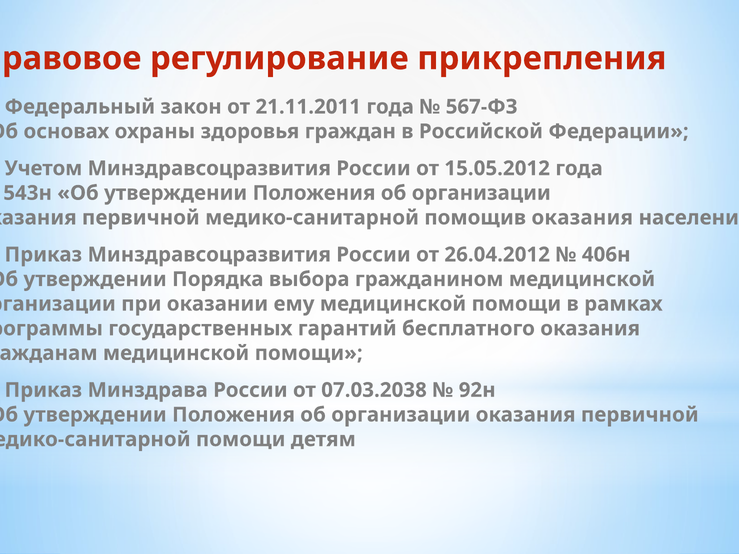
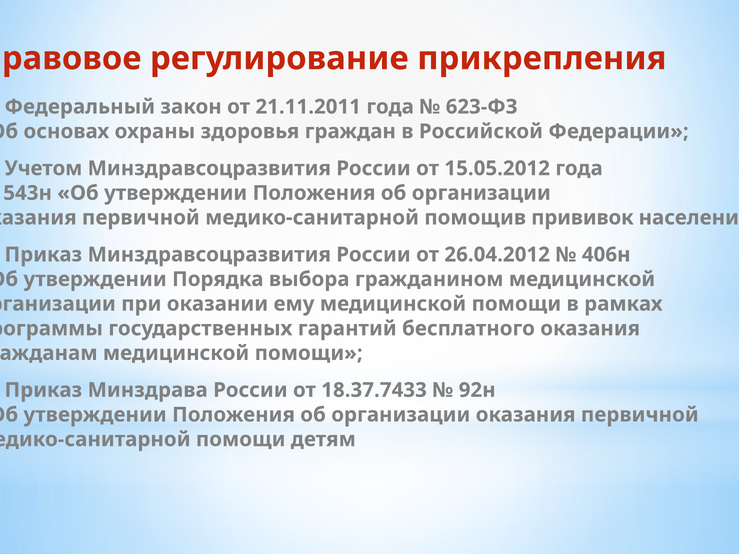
567-ФЗ: 567-ФЗ -> 623-ФЗ (482, 107)
помощив оказания: оказания -> прививок (582, 218)
07.03.2038: 07.03.2038 -> 18.37.7433 (374, 390)
